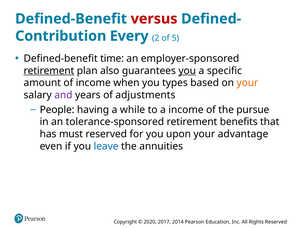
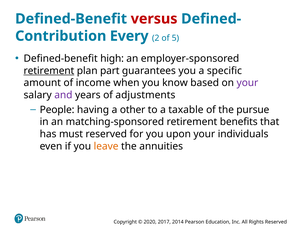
time: time -> high (112, 58)
also: also -> part (110, 70)
you underline: present -> none (187, 70)
types: types -> know (175, 83)
your colour: orange -> purple (247, 83)
while: while -> other (133, 109)
a income: income -> taxable (186, 109)
tolerance-sponsored: tolerance-sponsored -> matching-sponsored (115, 121)
advantage: advantage -> individuals (243, 134)
leave colour: blue -> orange (106, 146)
